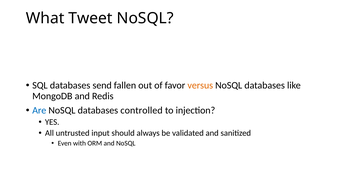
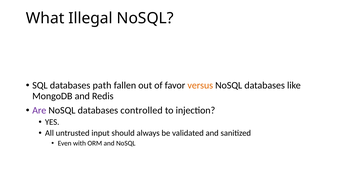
Tweet: Tweet -> Illegal (91, 18)
send: send -> path (102, 86)
Are colour: blue -> purple (39, 111)
